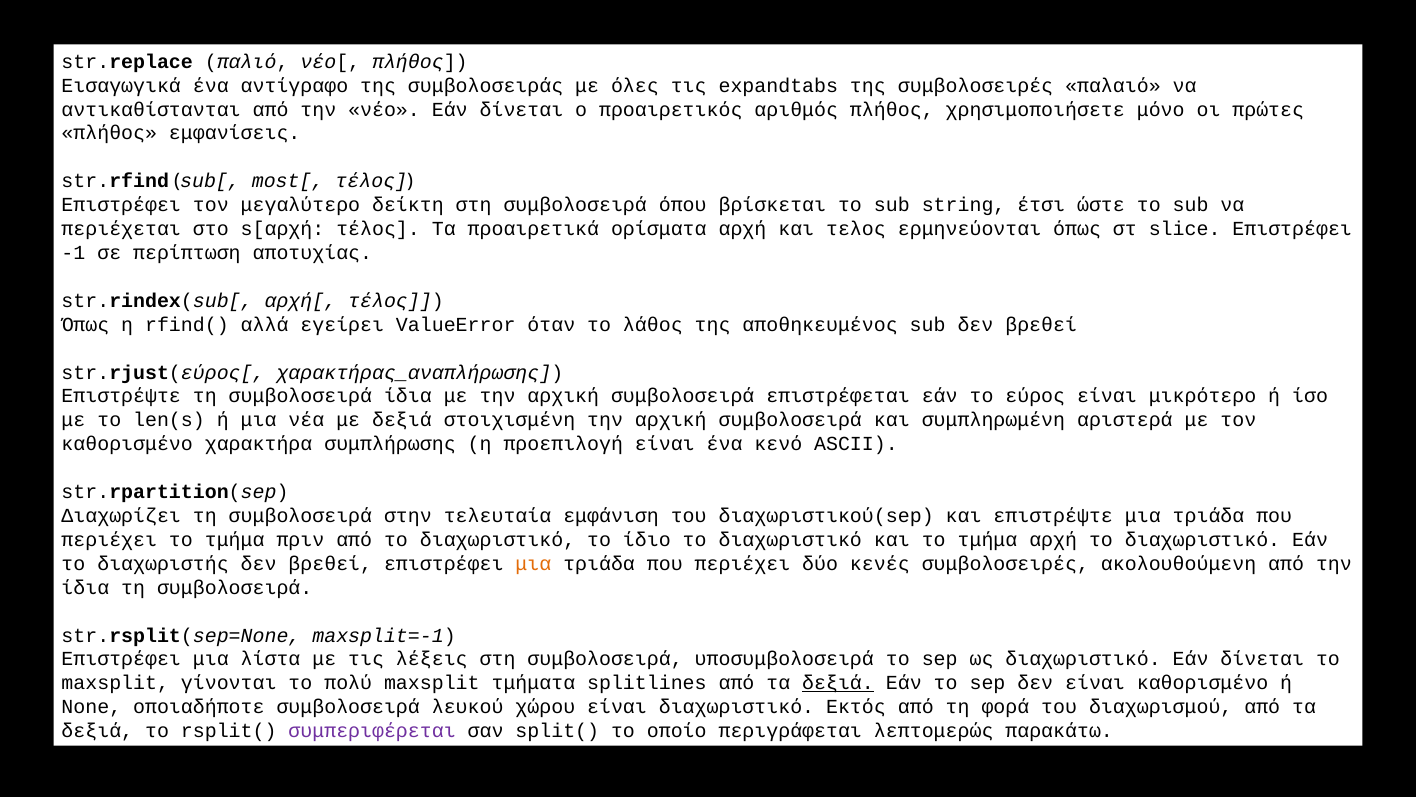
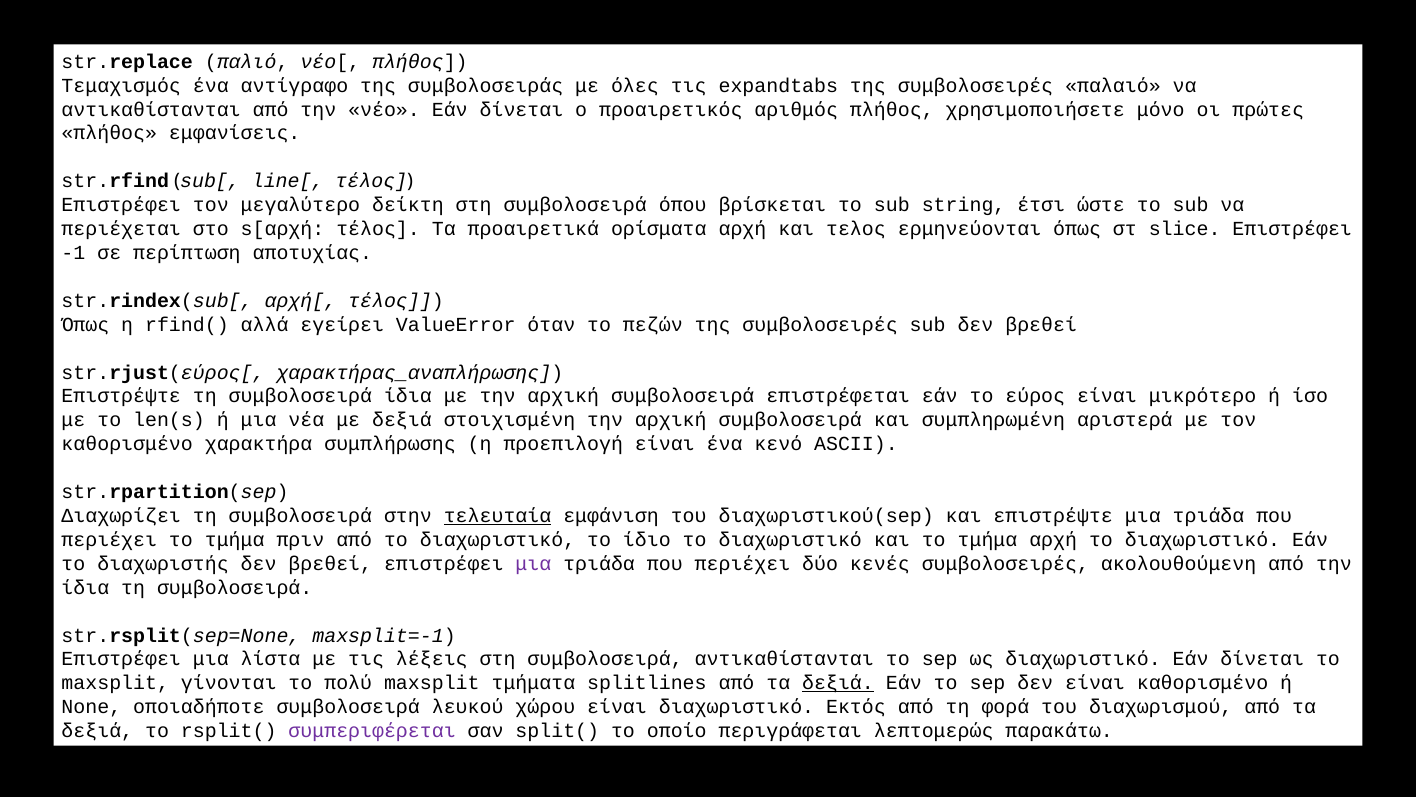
Εισαγωγικά: Εισαγωγικά -> Τεμαχισμός (121, 85)
most[: most[ -> line[ (288, 181)
λάθος: λάθος -> πεζών (653, 324)
αποθηκευμένος: αποθηκευμένος -> συμβολοσειρές (820, 324)
τελευταία underline: none -> present (498, 516)
μια colour: orange -> purple (533, 563)
συμβολοσειρά υποσυμβολοσειρά: υποσυμβολοσειρά -> αντικαθίστανται (784, 659)
